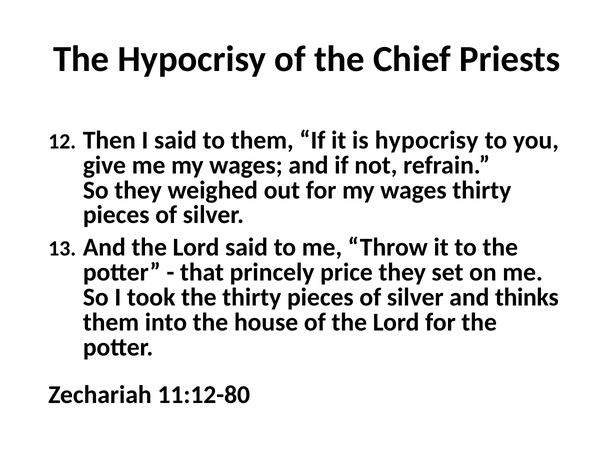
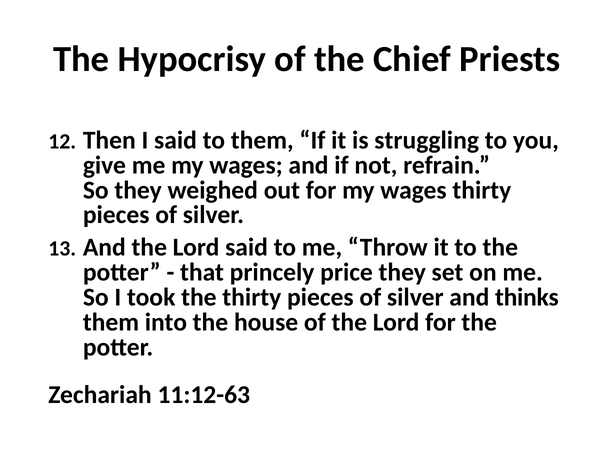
is hypocrisy: hypocrisy -> struggling (427, 140)
11:12-80: 11:12-80 -> 11:12-63 (204, 394)
